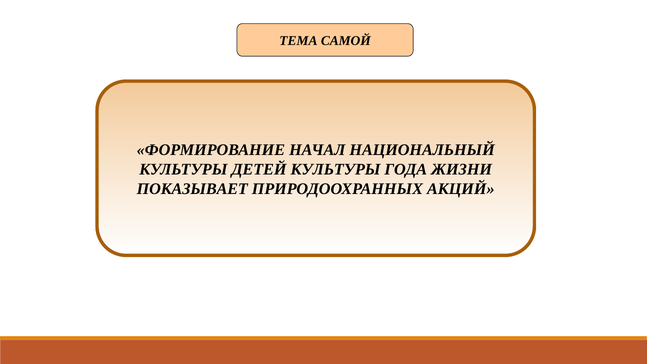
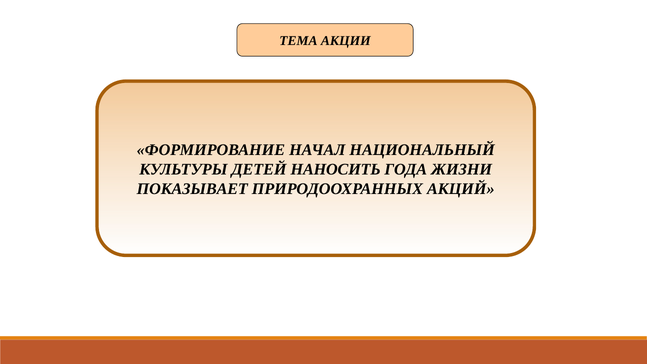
САМОЙ: САМОЙ -> АКЦИИ (346, 41)
ДЕТЕЙ КУЛЬТУРЫ: КУЛЬТУРЫ -> НАНОСИТЬ (336, 169)
